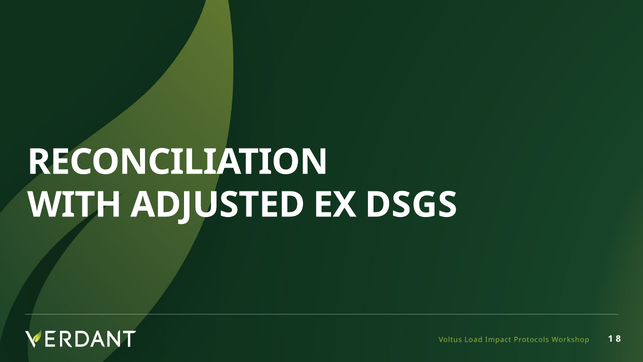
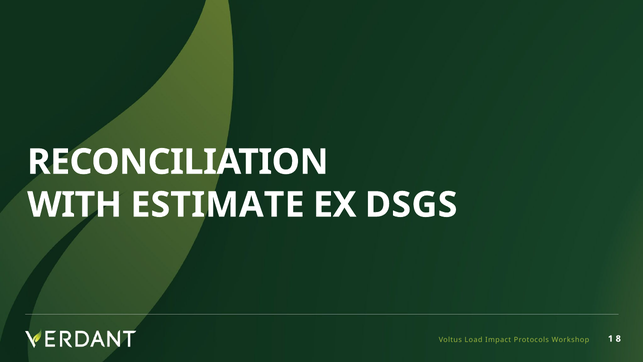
ADJUSTED: ADJUSTED -> ESTIMATE (218, 205)
